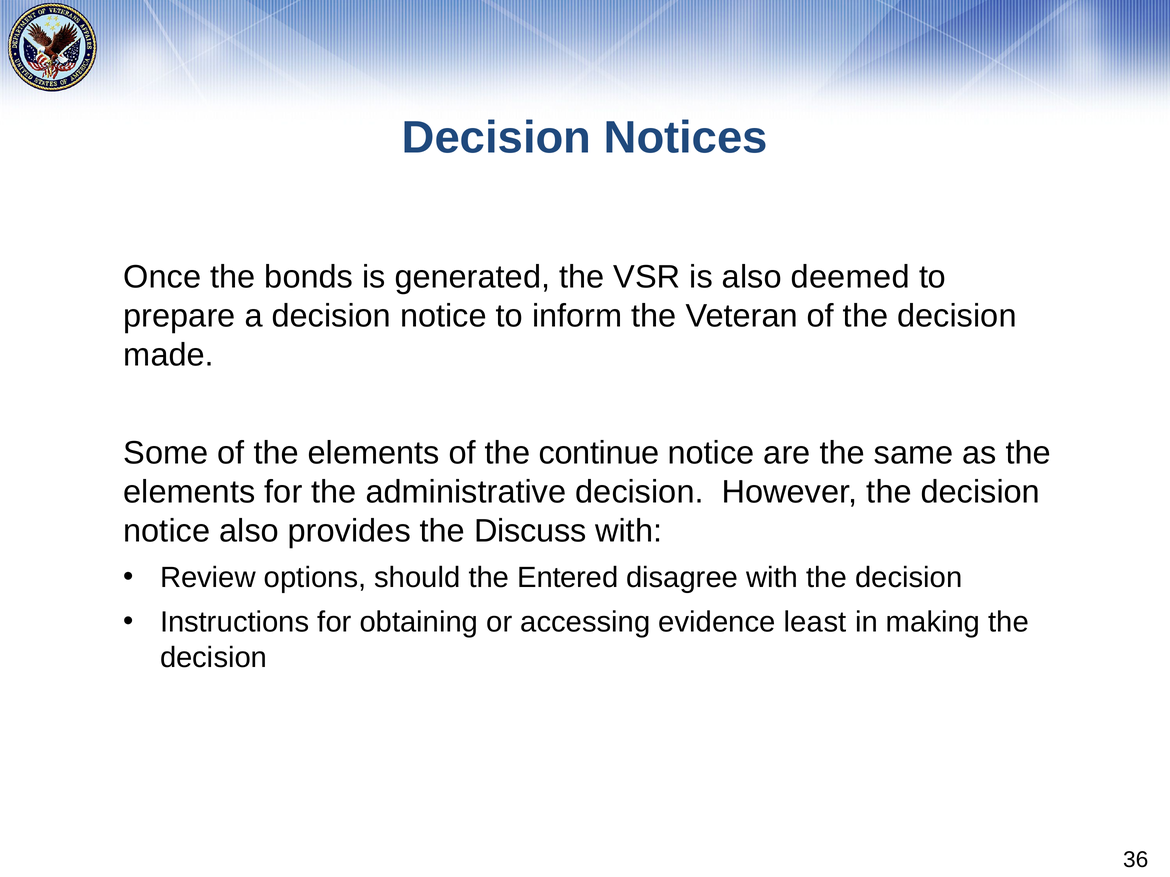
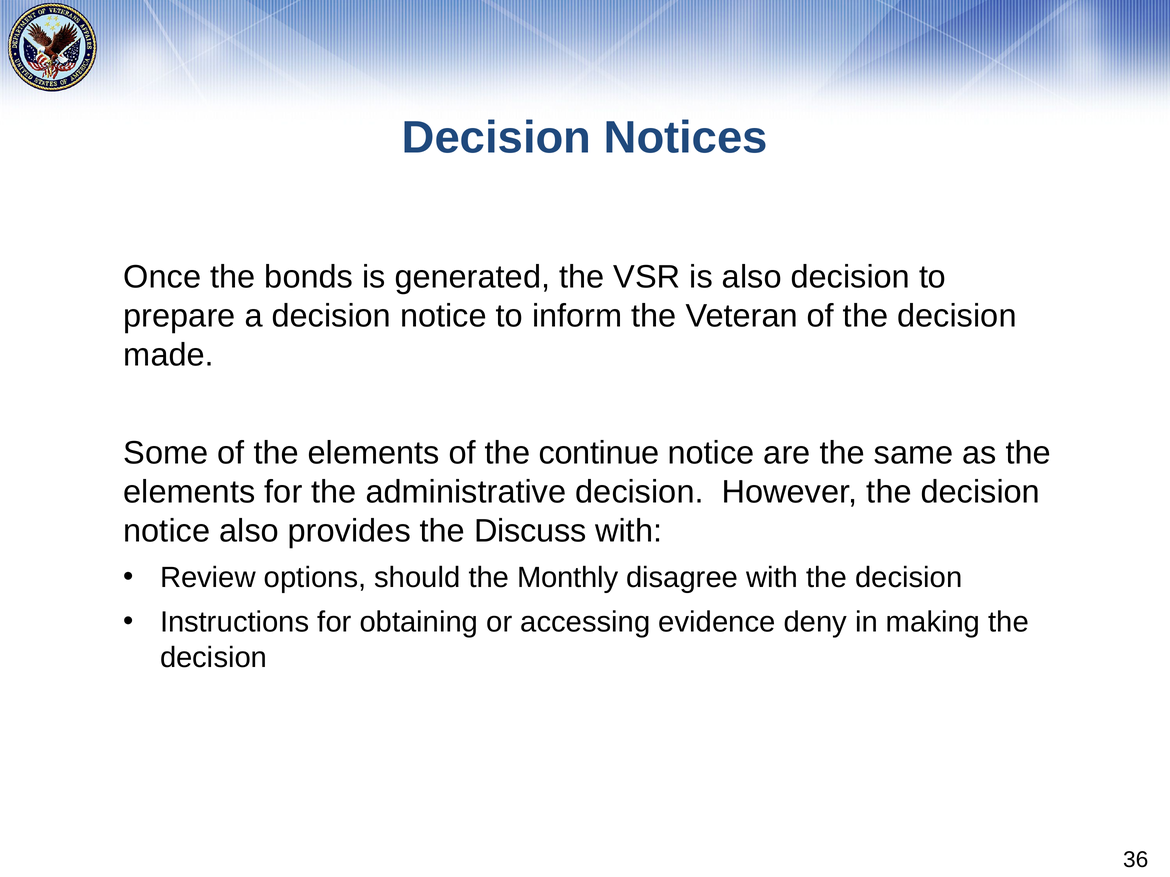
also deemed: deemed -> decision (850, 277)
Entered: Entered -> Monthly (568, 578)
least: least -> deny (815, 623)
